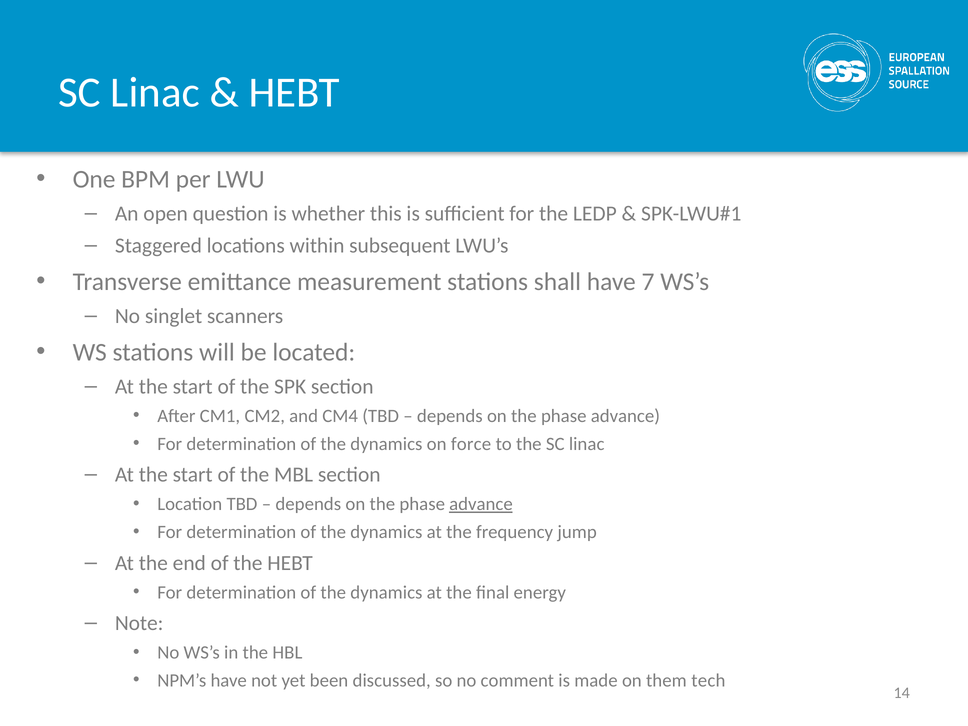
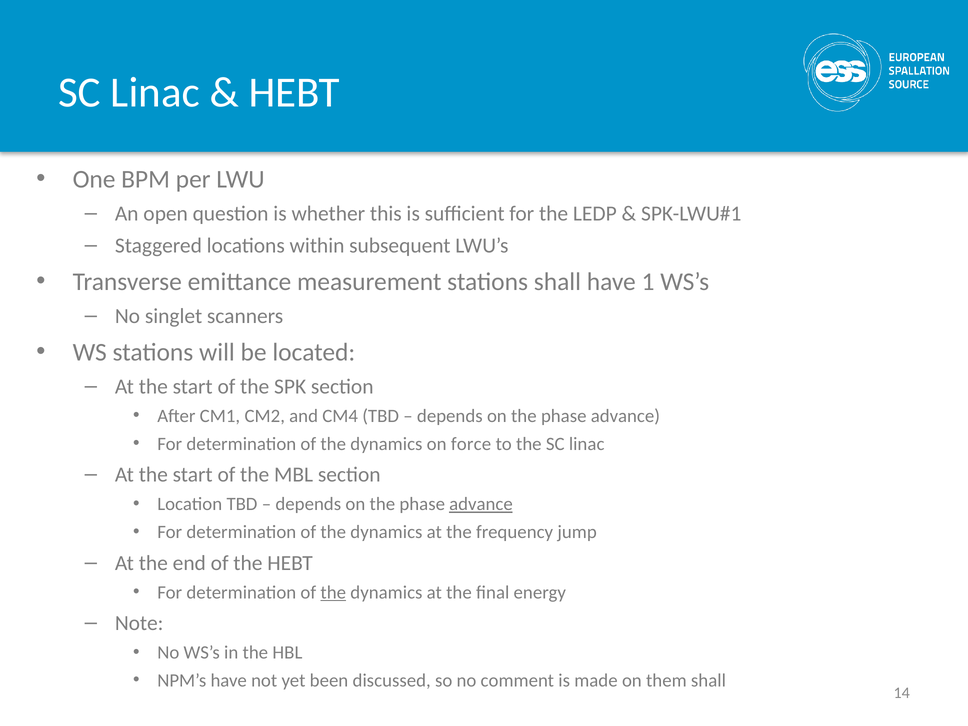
7: 7 -> 1 (648, 282)
the underline: none -> present (333, 592)
them tech: tech -> shall (708, 681)
